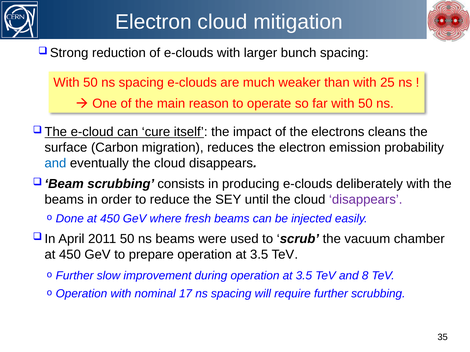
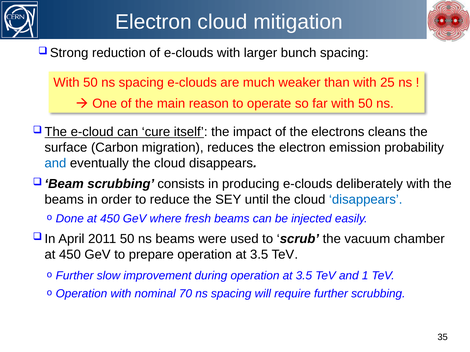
disappears colour: purple -> blue (366, 200)
8: 8 -> 1 (365, 276)
17: 17 -> 70 (186, 294)
